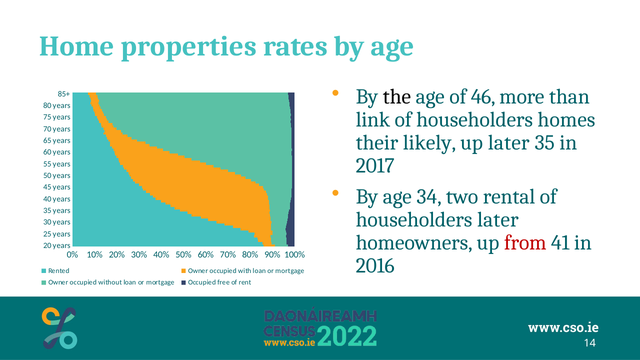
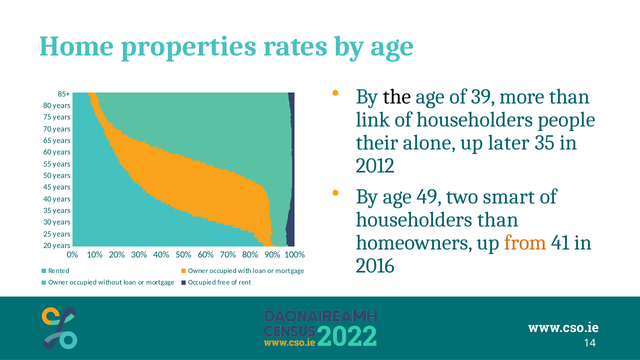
46: 46 -> 39 (483, 97)
homes: homes -> people (566, 120)
likely: likely -> alone (429, 143)
2017: 2017 -> 2012 (375, 166)
34: 34 -> 49 (429, 197)
rental: rental -> smart (509, 197)
householders later: later -> than (498, 220)
from colour: red -> orange (525, 243)
